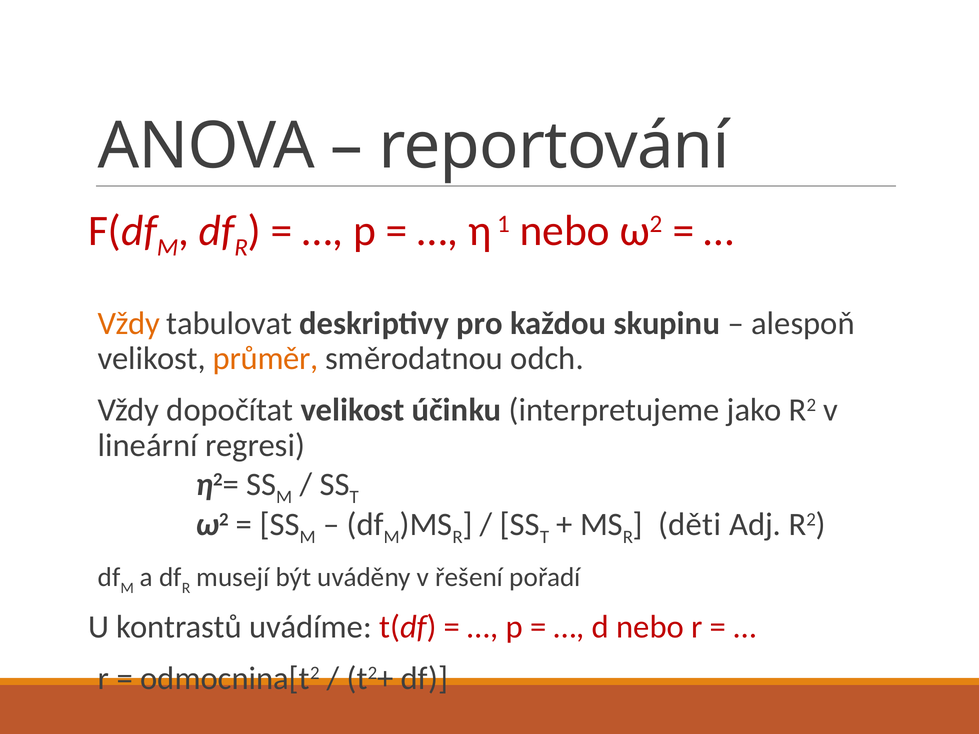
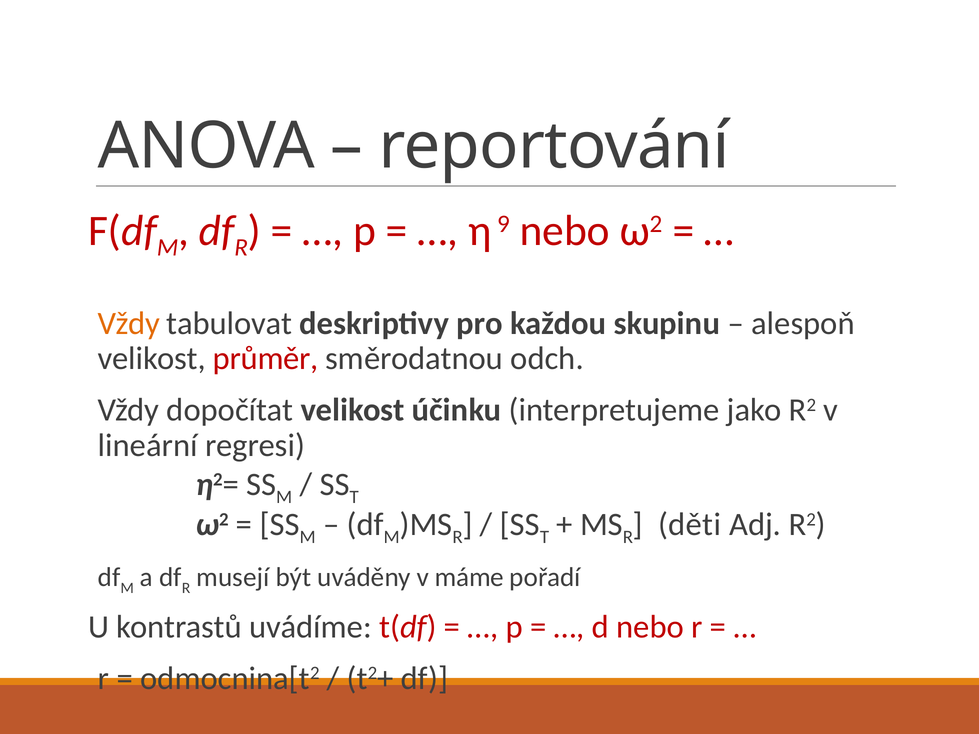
1: 1 -> 9 (504, 224)
průměr colour: orange -> red (266, 359)
řešení: řešení -> máme (469, 578)
